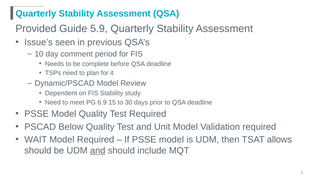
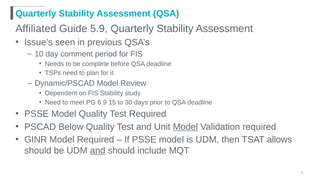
Provided: Provided -> Affiliated (36, 29)
Model underline: none -> present (185, 127)
WAIT: WAIT -> GINR (36, 140)
